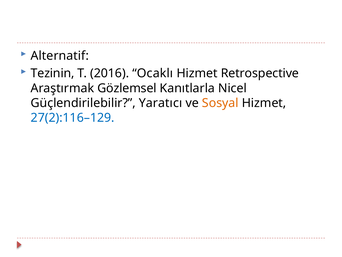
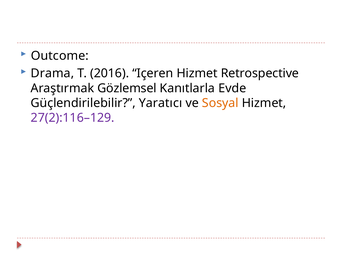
Alternatif: Alternatif -> Outcome (60, 56)
Tezinin: Tezinin -> Drama (52, 73)
Ocaklı: Ocaklı -> Içeren (153, 73)
Nicel: Nicel -> Evde (232, 88)
27(2):116–129 colour: blue -> purple (73, 118)
